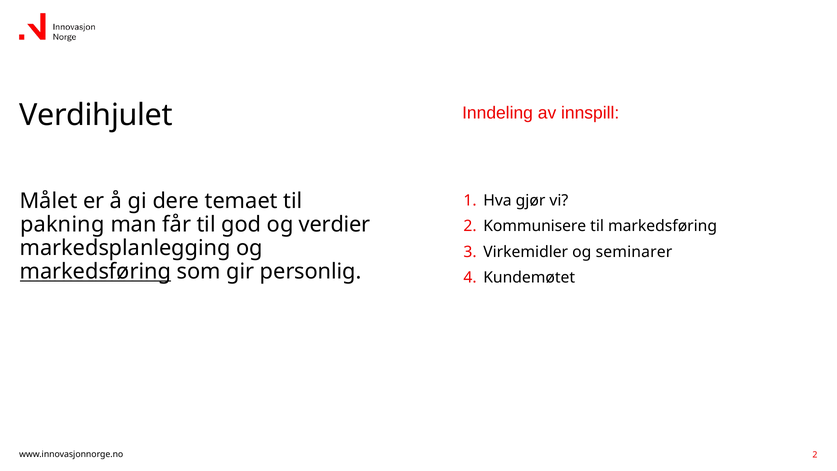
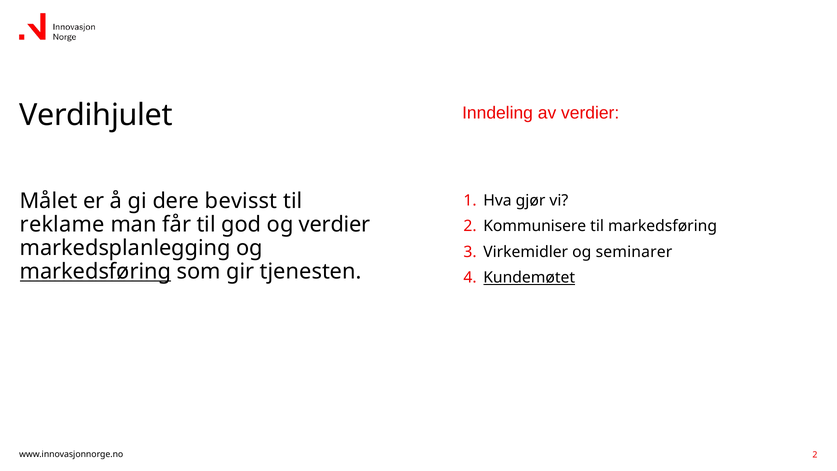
av innspill: innspill -> verdier (590, 113)
temaet: temaet -> bevisst (241, 201)
pakning: pakning -> reklame (62, 224)
personlig: personlig -> tjenesten (311, 272)
Kundemøtet underline: none -> present (529, 277)
